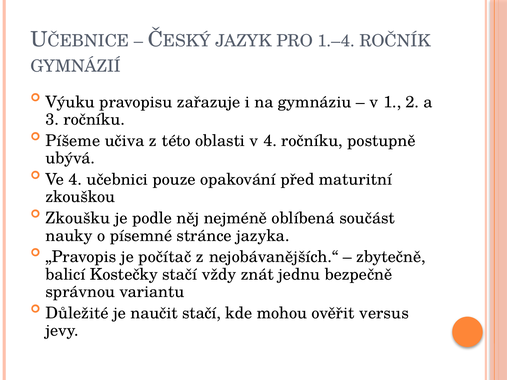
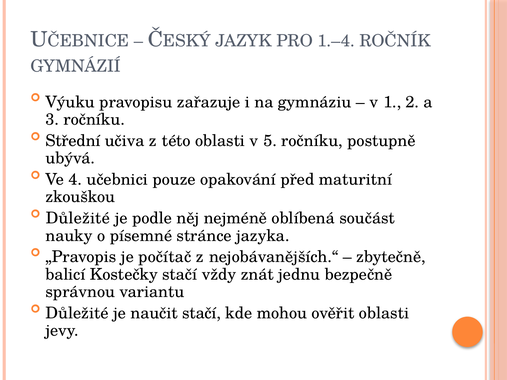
Píšeme: Píšeme -> Střední (73, 141)
v 4: 4 -> 5 (270, 141)
Zkoušku: Zkoušku -> Důležité (78, 218)
ověřit versus: versus -> oblasti (384, 313)
